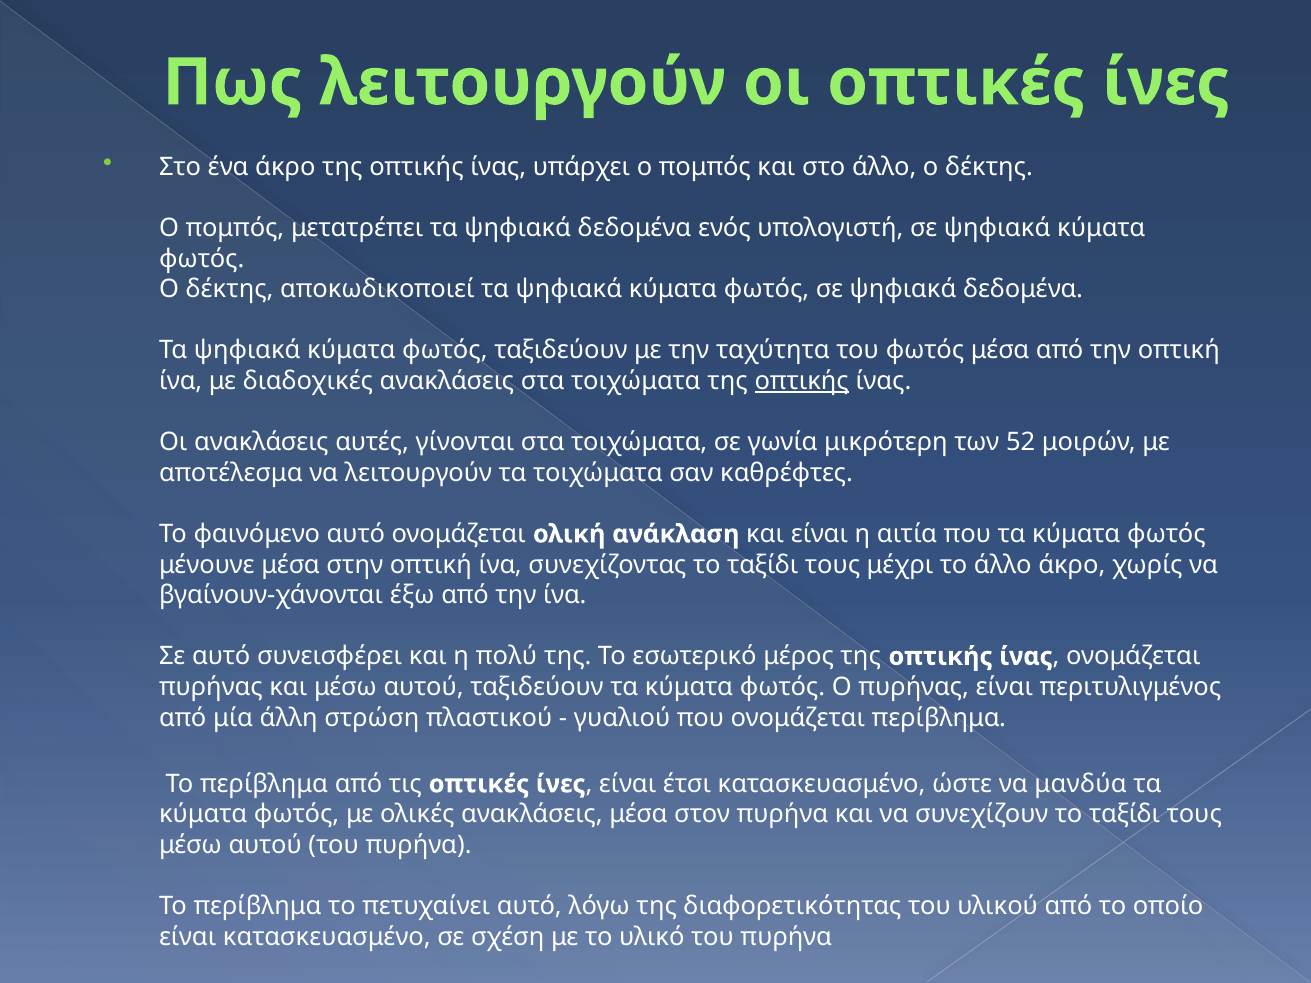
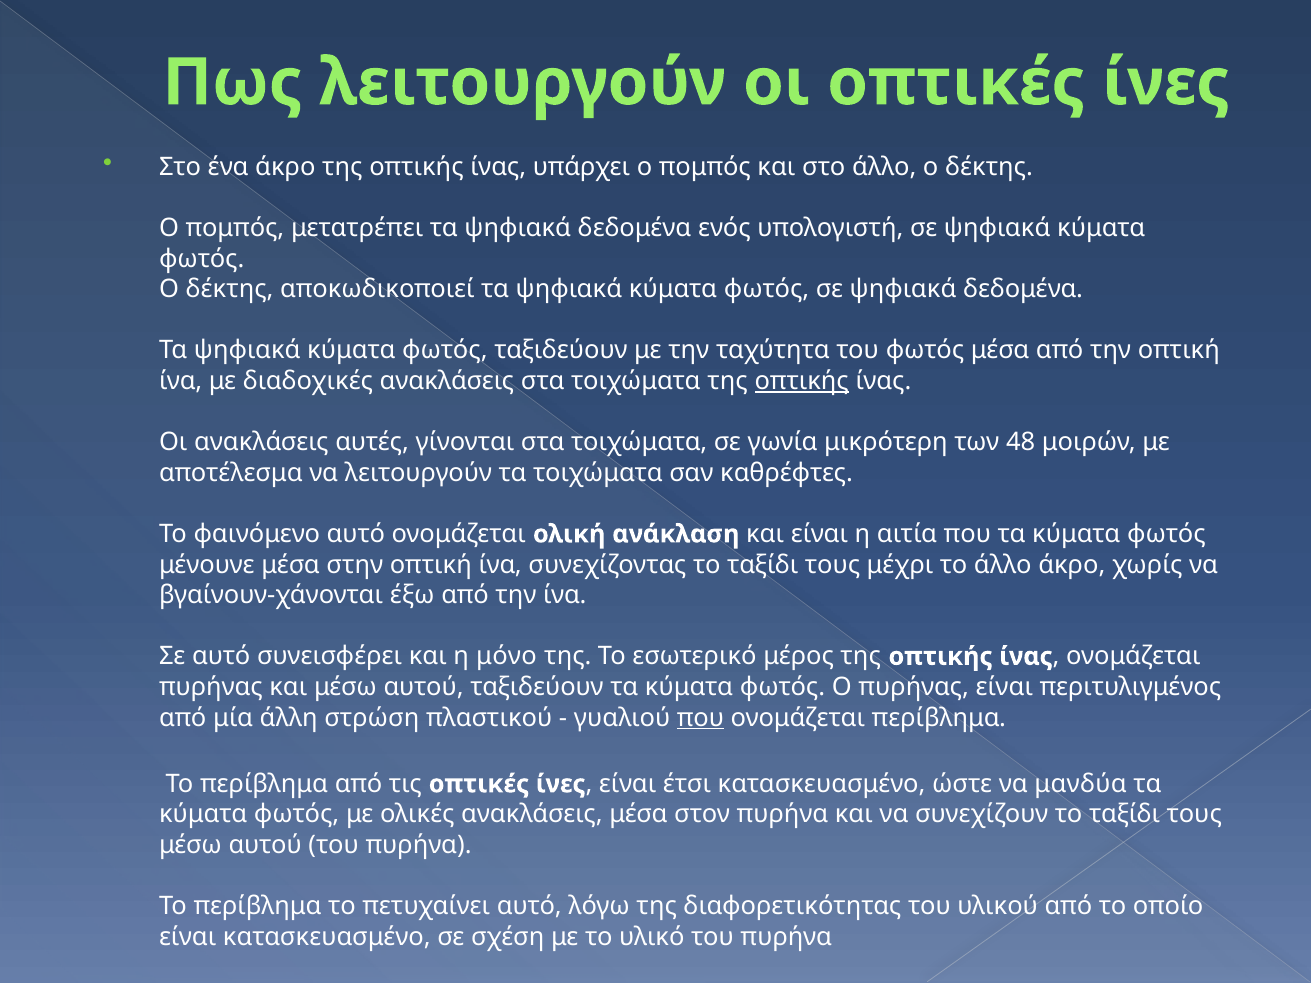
52: 52 -> 48 (1021, 442)
πολύ: πολύ -> μόνο (506, 657)
που underline: none -> present (700, 718)
